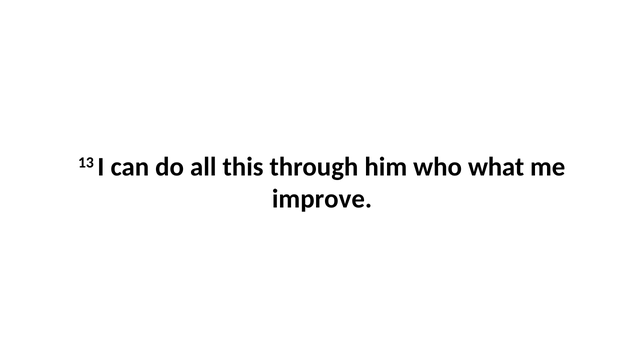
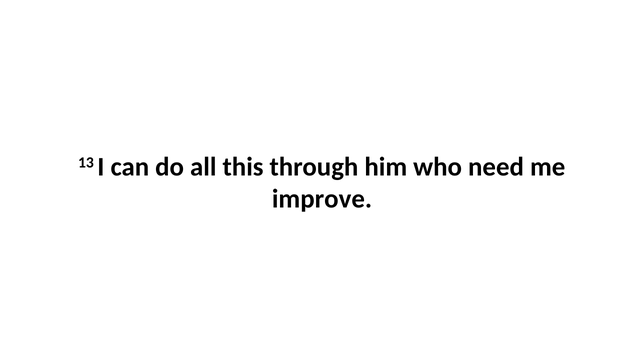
what: what -> need (496, 167)
